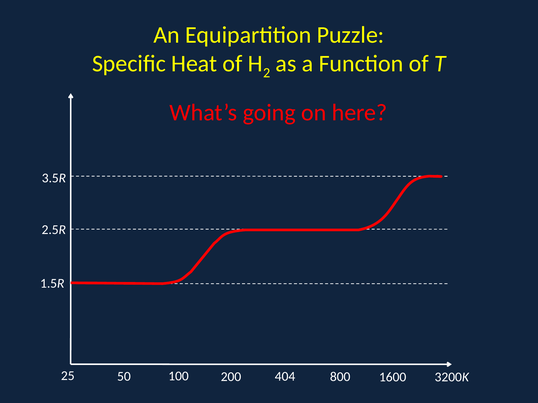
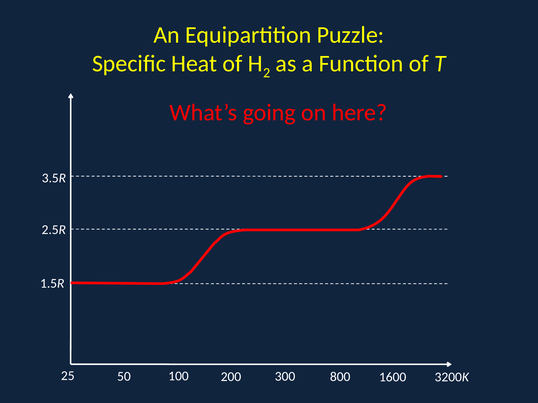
404: 404 -> 300 (285, 377)
